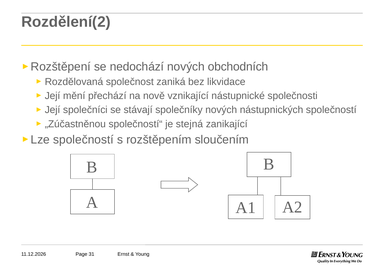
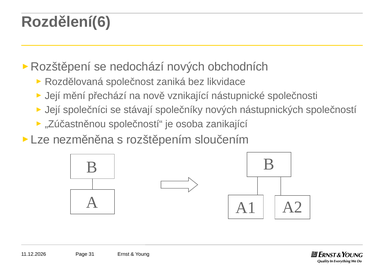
Rozdělení(2: Rozdělení(2 -> Rozdělení(6 (66, 22)
stejná: stejná -> osoba (189, 124)
společností: společností -> nezměněna (84, 139)
